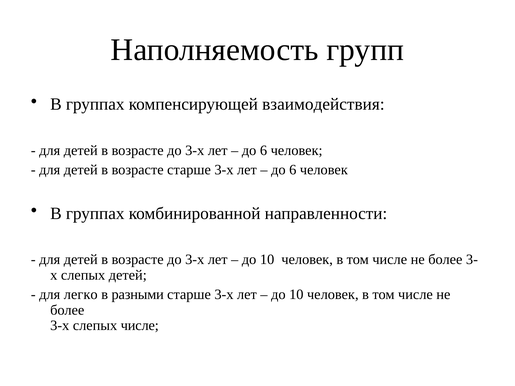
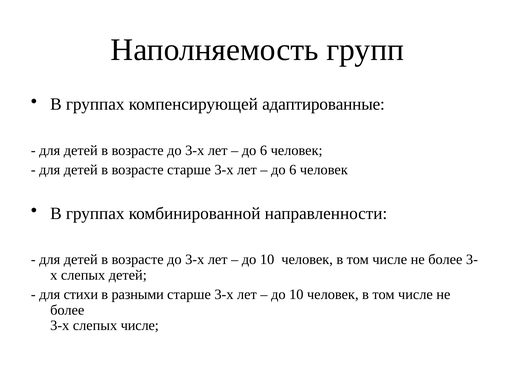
взаимодействия: взаимодействия -> адаптированные (323, 104)
легко: легко -> стихи (81, 295)
